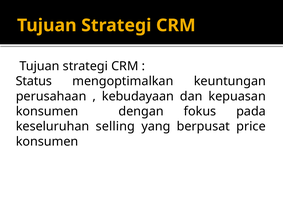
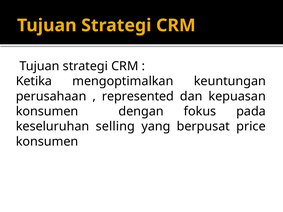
Status: Status -> Ketika (34, 81)
kebudayaan: kebudayaan -> represented (138, 96)
